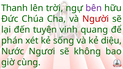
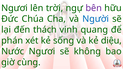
Thanh: Thanh -> Ngươi (14, 8)
Người colour: red -> blue (96, 19)
tuyên: tuyên -> thách (45, 30)
